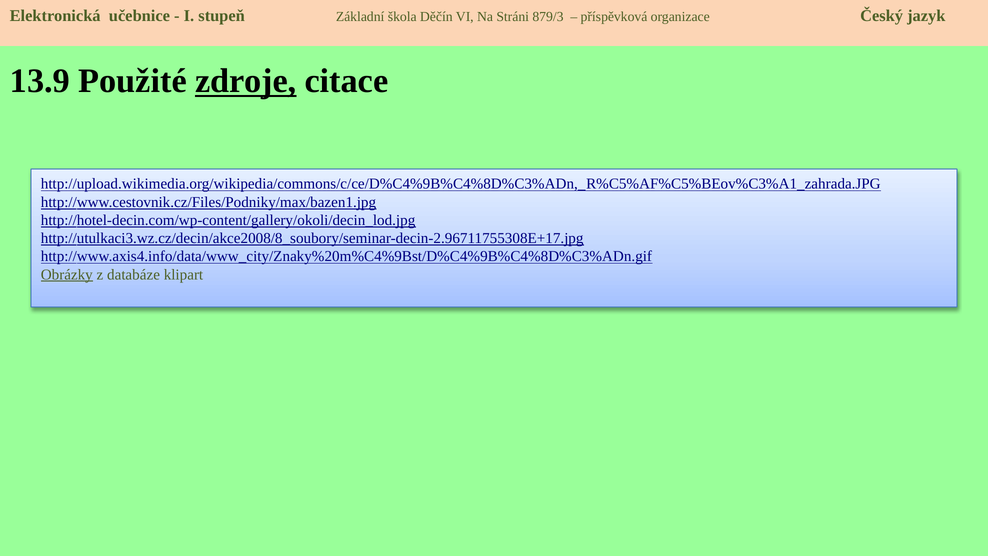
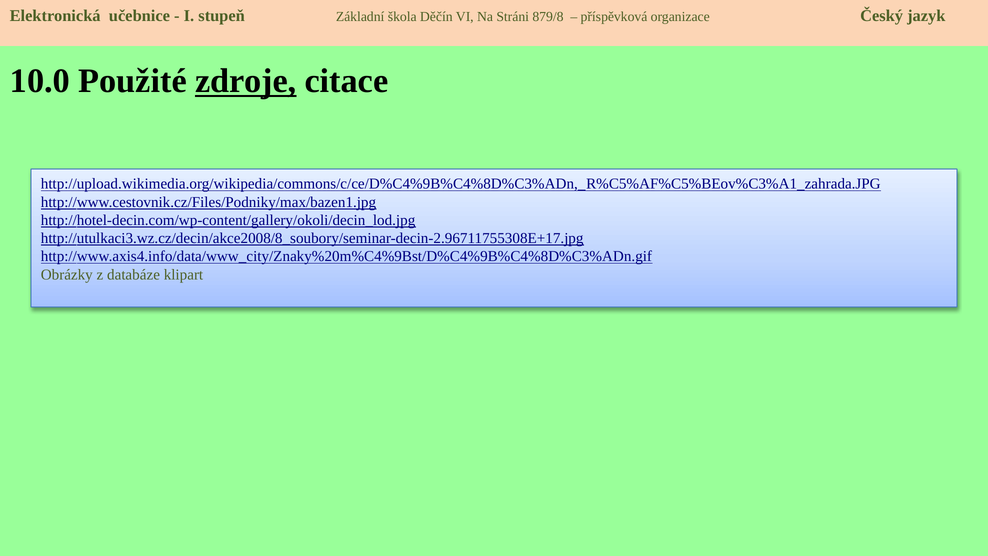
879/3: 879/3 -> 879/8 (548, 17)
13.9: 13.9 -> 10.0 (40, 81)
Obrázky underline: present -> none (67, 274)
